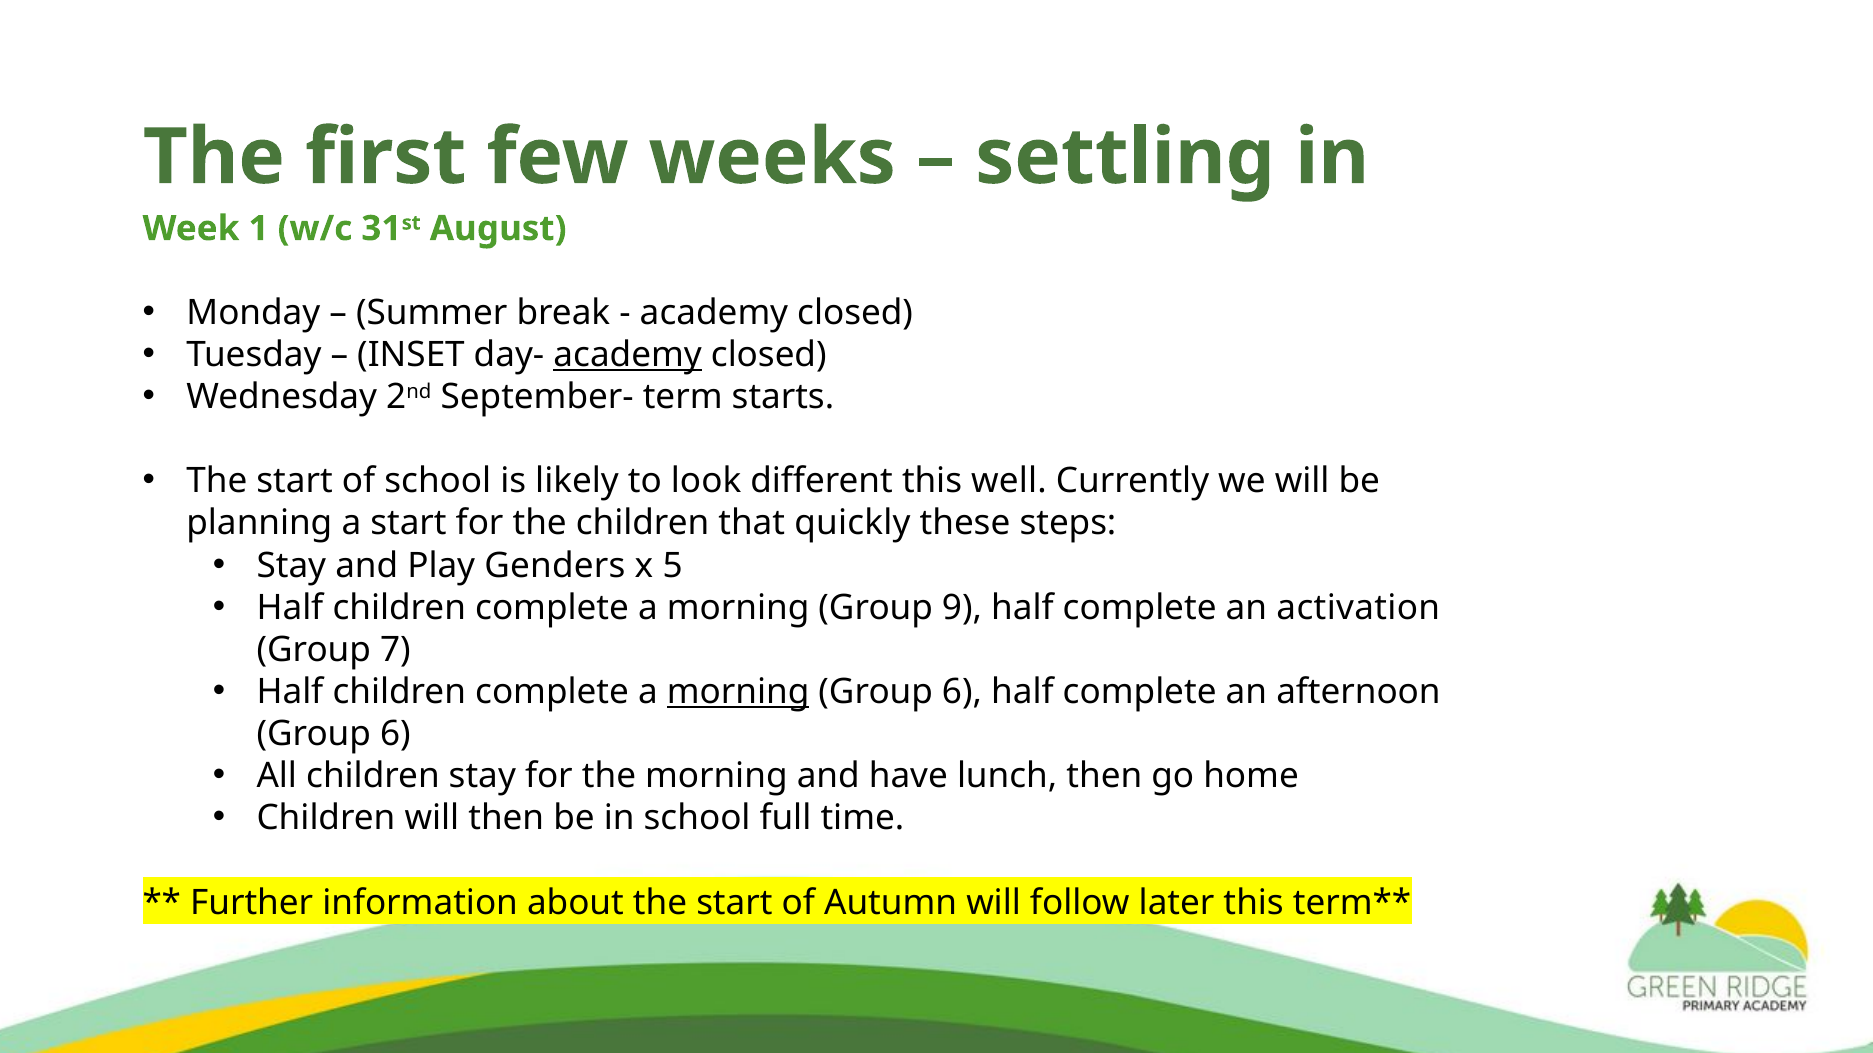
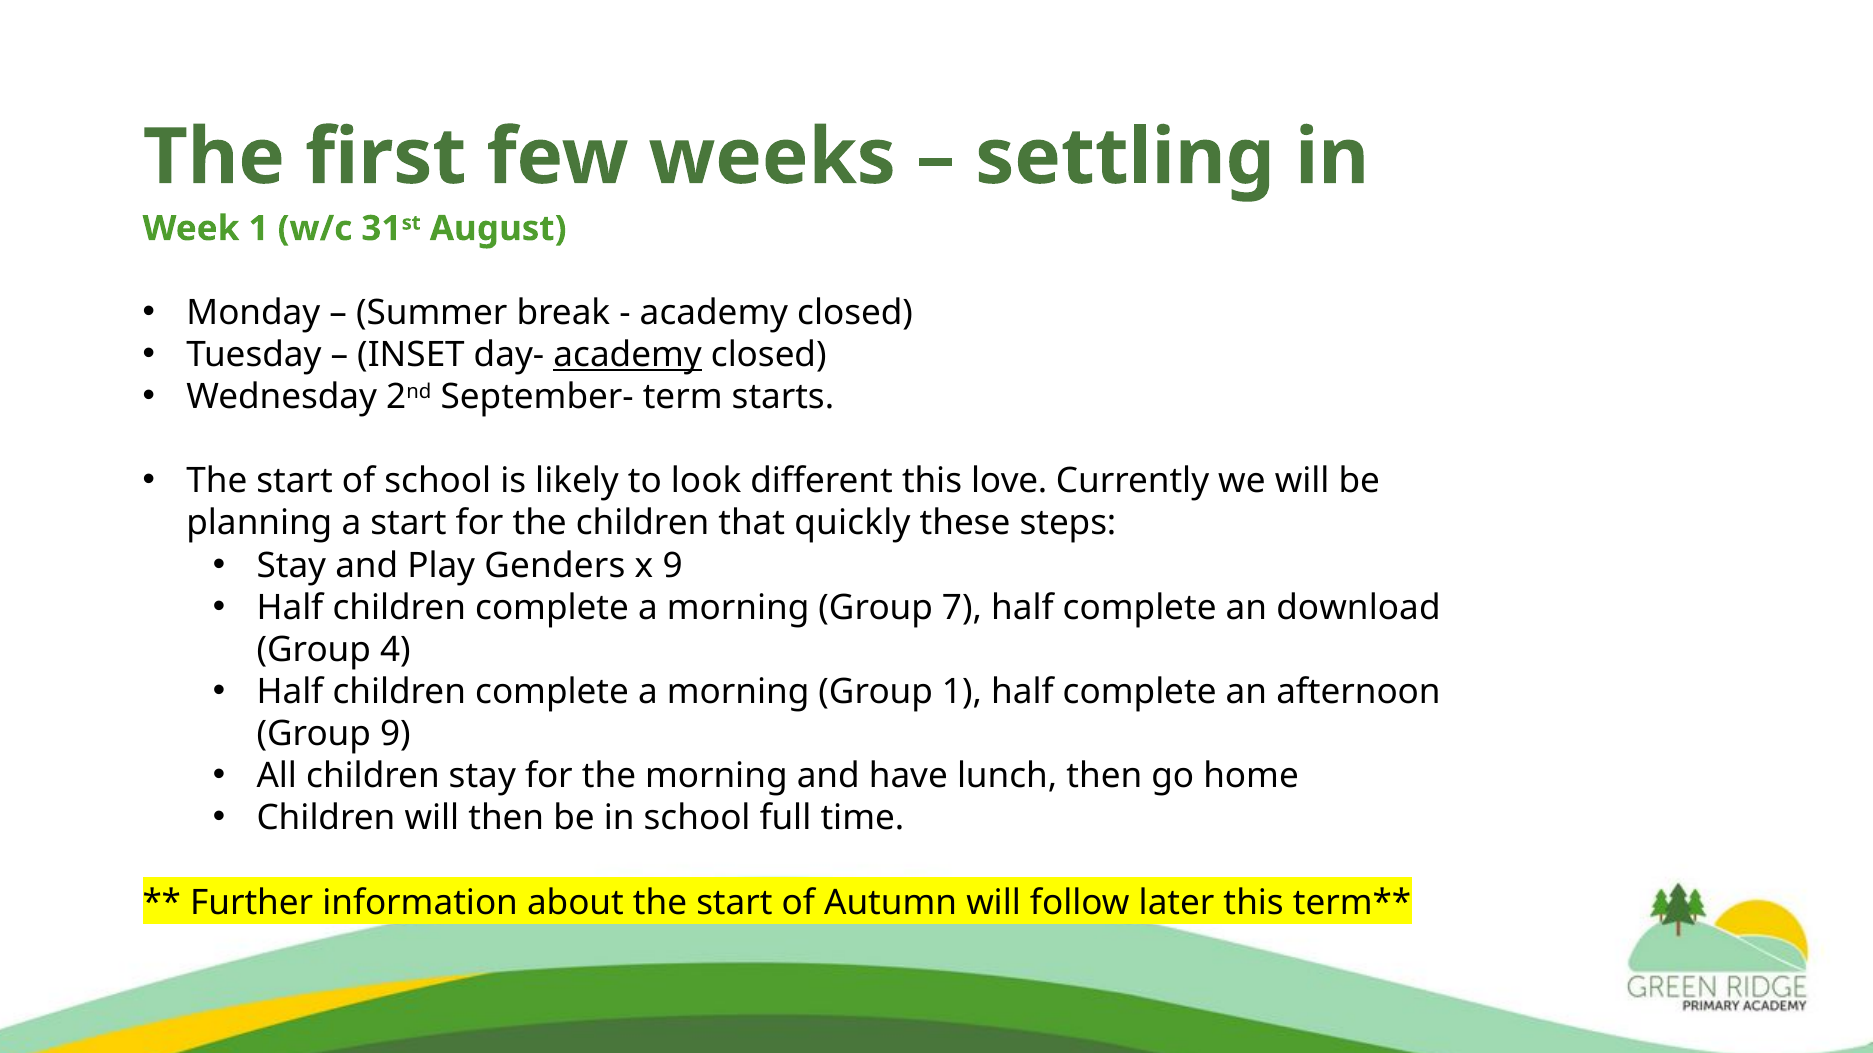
well: well -> love (1009, 482)
x 5: 5 -> 9 (673, 566)
9: 9 -> 7 (962, 608)
activation: activation -> download (1358, 608)
7: 7 -> 4 (395, 650)
morning underline: present -> none (738, 692)
6: 6 -> 1 (962, 692)
6: 6 -> 9 (395, 734)
